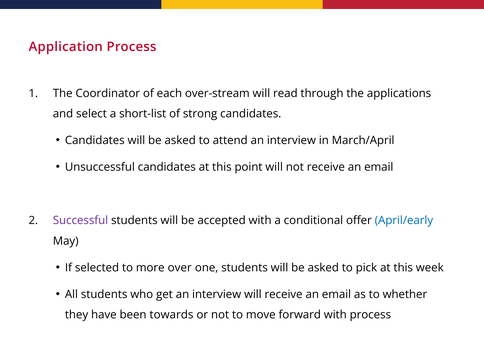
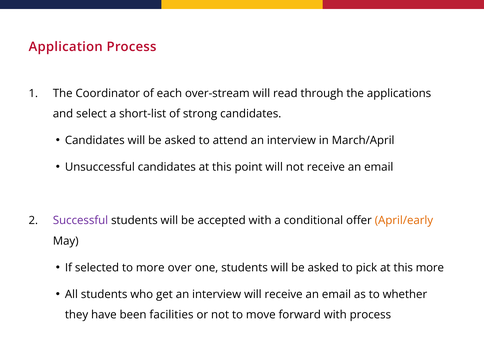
April/early colour: blue -> orange (404, 220)
this week: week -> more (430, 268)
towards: towards -> facilities (171, 315)
